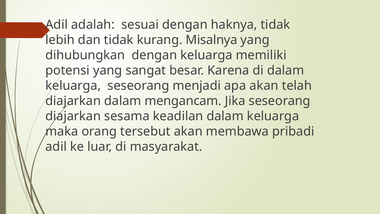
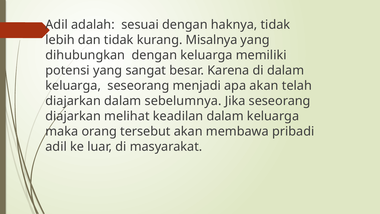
mengancam: mengancam -> sebelumnya (183, 101)
sesama: sesama -> melihat (127, 116)
